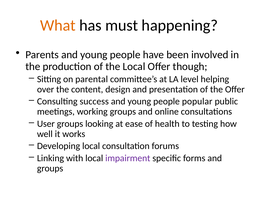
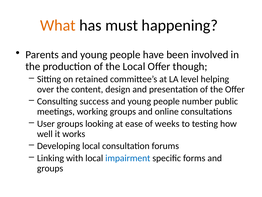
parental: parental -> retained (92, 79)
popular: popular -> number (197, 101)
health: health -> weeks (167, 123)
impairment colour: purple -> blue (128, 158)
